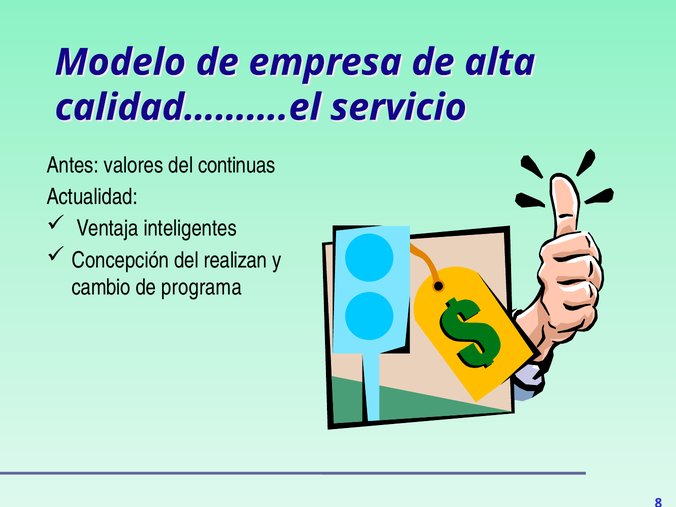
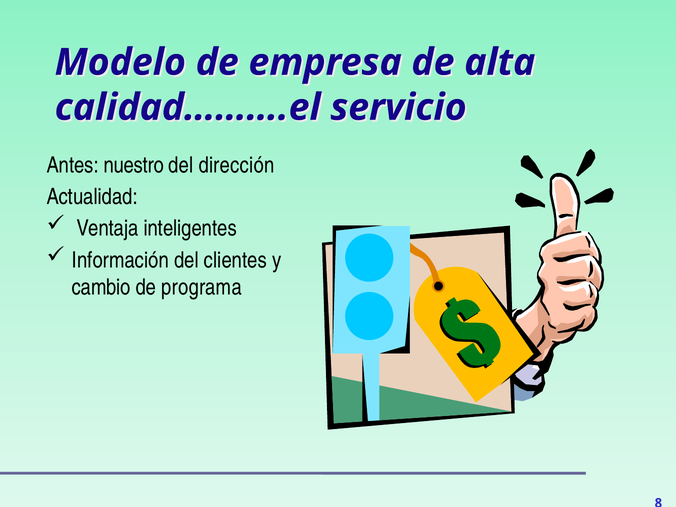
valores: valores -> nuestro (134, 165)
continuas: continuas -> dirección (237, 165)
Concepción: Concepción -> Información (120, 260)
realizan: realizan -> clientes (235, 260)
